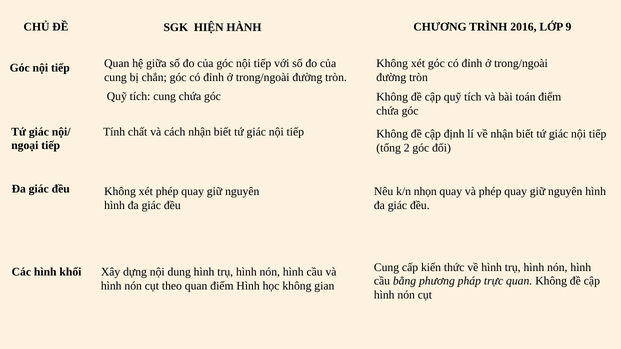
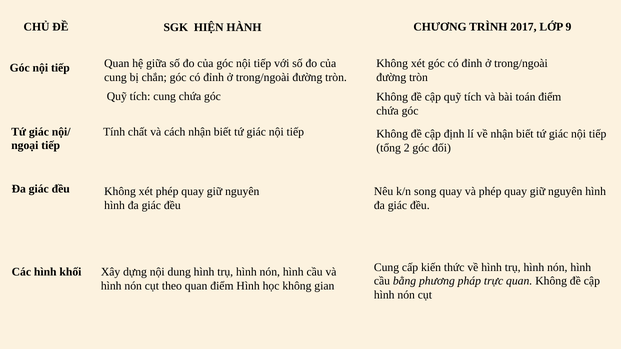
2016: 2016 -> 2017 (523, 27)
nhọn: nhọn -> song (425, 192)
